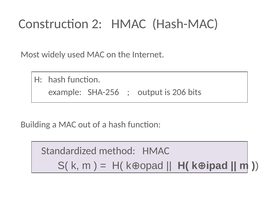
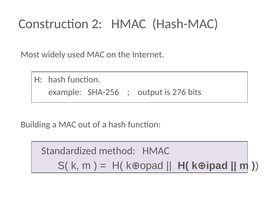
206: 206 -> 276 (179, 92)
